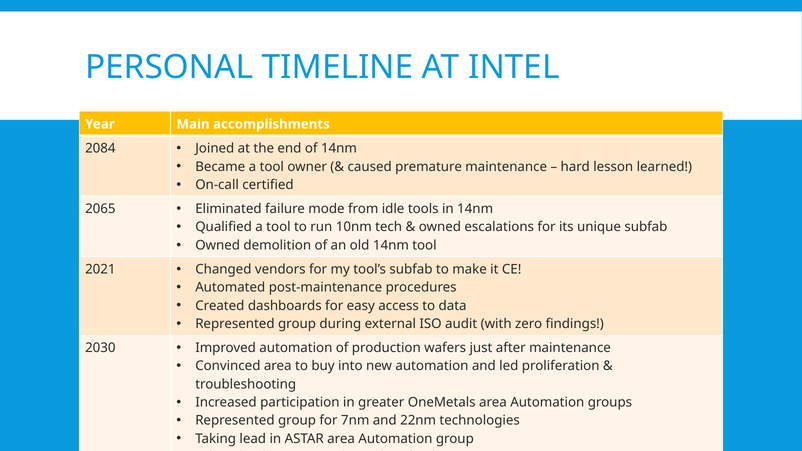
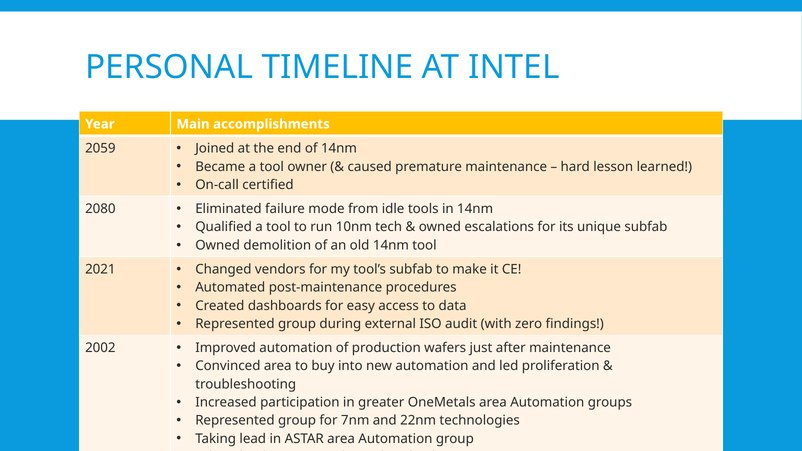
2084: 2084 -> 2059 (100, 149)
2065: 2065 -> 2080 (100, 209)
2030: 2030 -> 2002 (100, 348)
